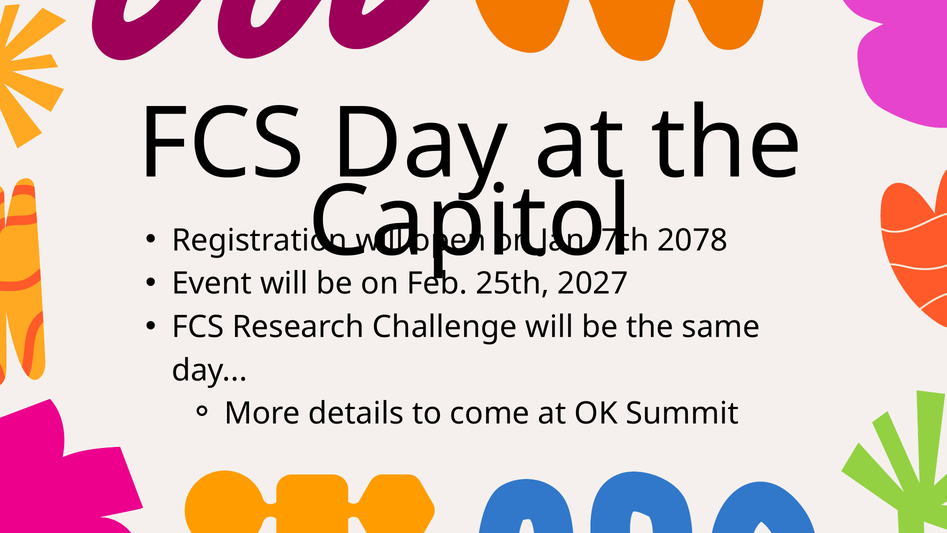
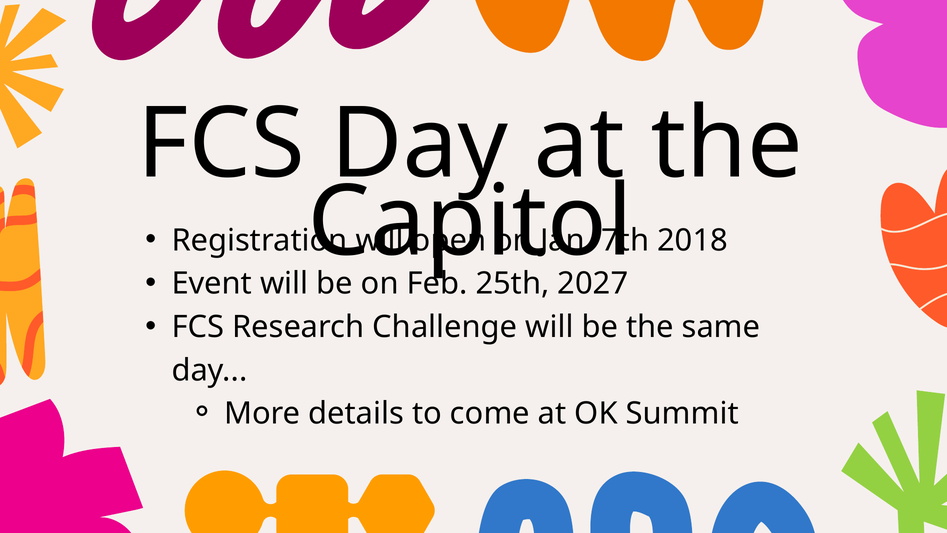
2078: 2078 -> 2018 (693, 240)
